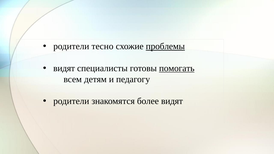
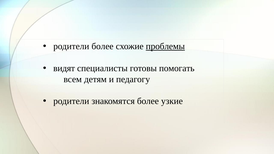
родители тесно: тесно -> более (103, 46)
помогать underline: present -> none (177, 68)
более видят: видят -> узкие (172, 101)
